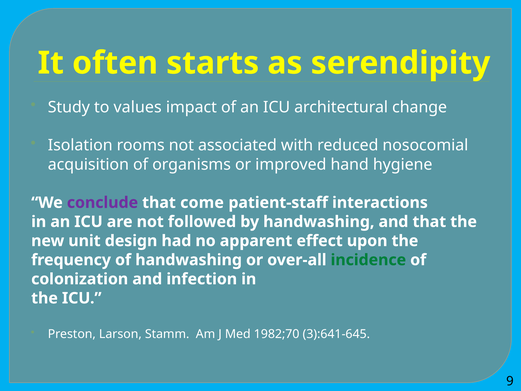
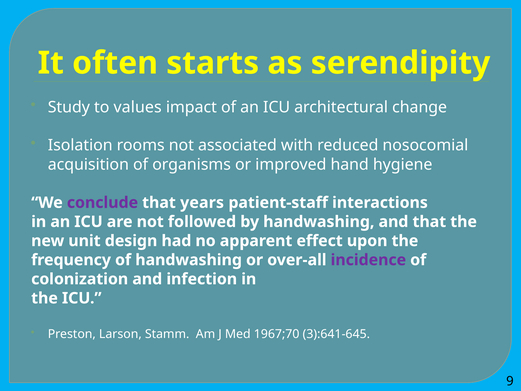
come: come -> years (202, 203)
incidence colour: green -> purple (368, 260)
1982;70: 1982;70 -> 1967;70 (277, 334)
